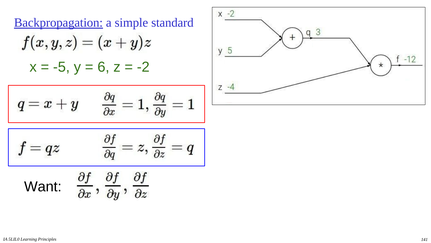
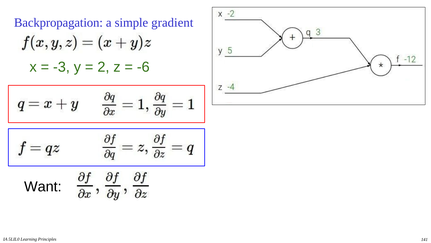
Backpropagation underline: present -> none (58, 23)
standard: standard -> gradient (172, 23)
-5: -5 -> -3 (61, 67)
6: 6 -> 2 (103, 67)
-2: -2 -> -6 (143, 67)
